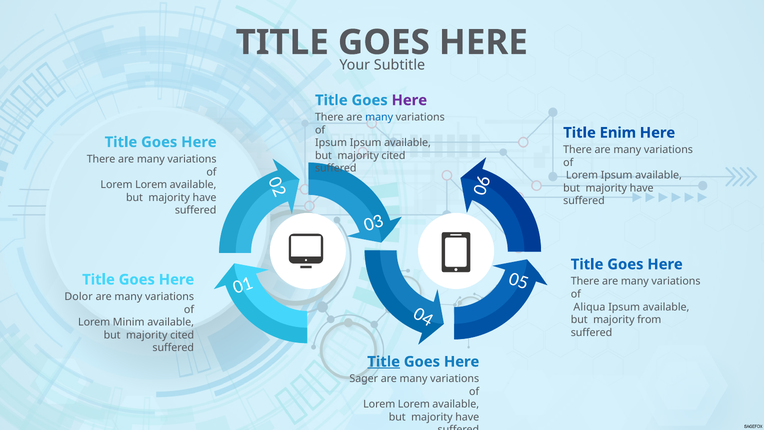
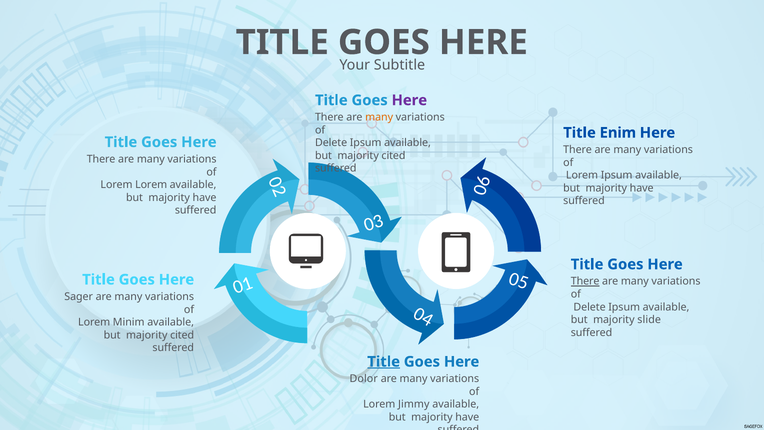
many colour: blue -> orange (379, 117)
Ipsum: Ipsum -> Delete (331, 143)
There underline: none -> present (585, 281)
Dolor: Dolor -> Sager (79, 297)
Aliqua: Aliqua -> Delete (590, 307)
from: from -> slide (649, 320)
Sager: Sager -> Dolor (364, 379)
Lorem: Lorem -> Jimmy (414, 404)
